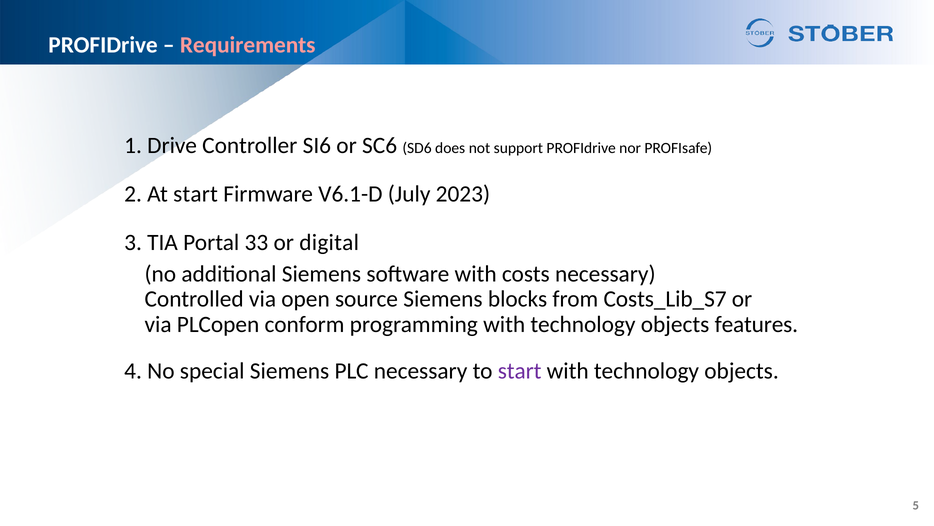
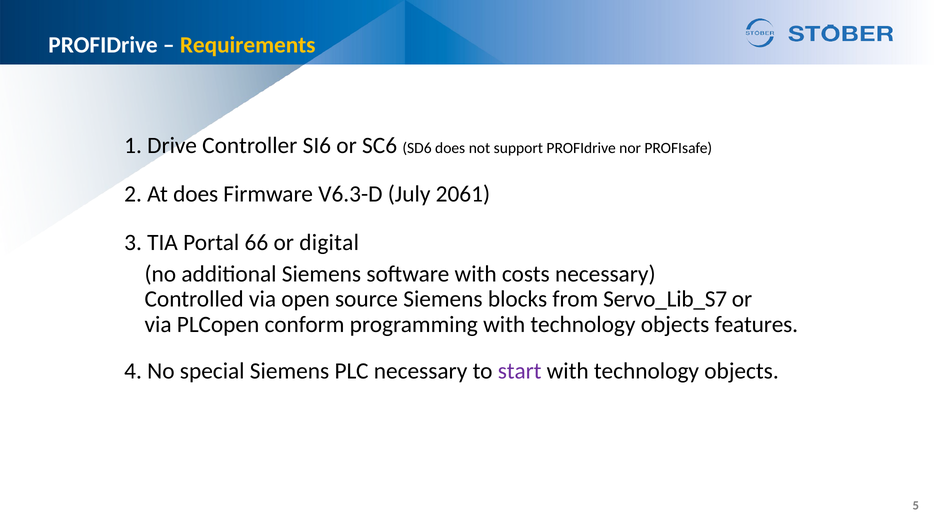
Requirements colour: pink -> yellow (248, 45)
At start: start -> does (196, 194)
V6.1-D: V6.1-D -> V6.3-D (350, 194)
2023: 2023 -> 2061 (463, 194)
33: 33 -> 66 (256, 242)
Costs_Lib_S7: Costs_Lib_S7 -> Servo_Lib_S7 (665, 299)
